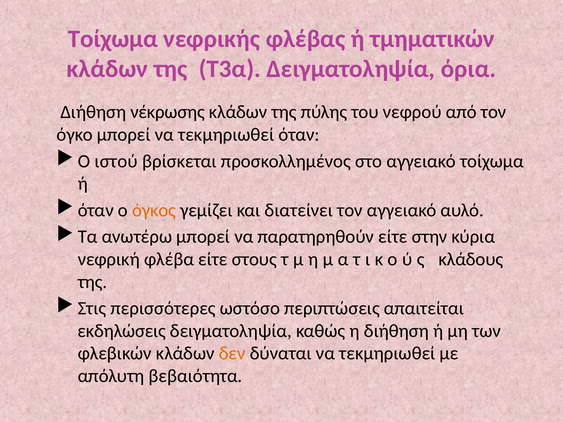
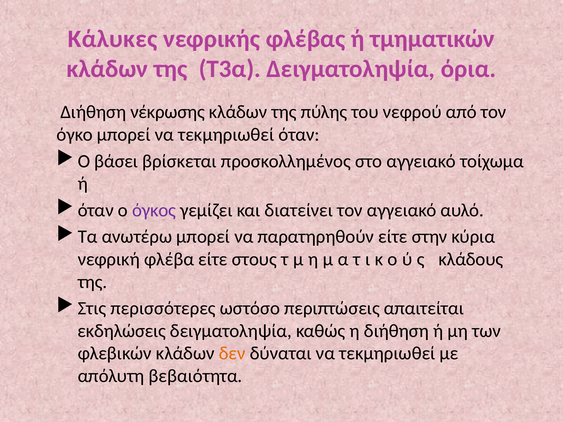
Τοίχωμα: Τοίχωμα -> Κάλυκες (113, 39)
ιστού: ιστού -> βάσει (116, 161)
όγκος colour: orange -> purple (154, 210)
